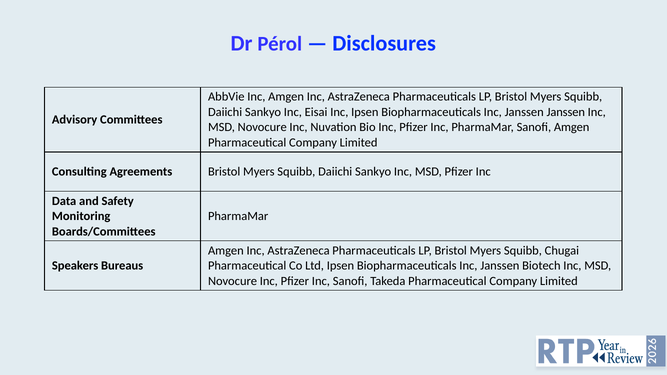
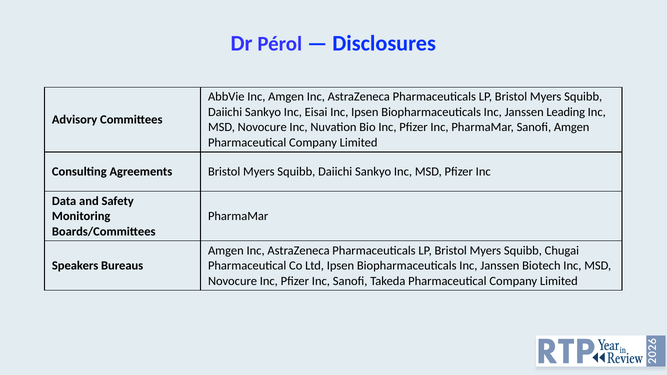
Janssen Janssen: Janssen -> Leading (566, 112)
